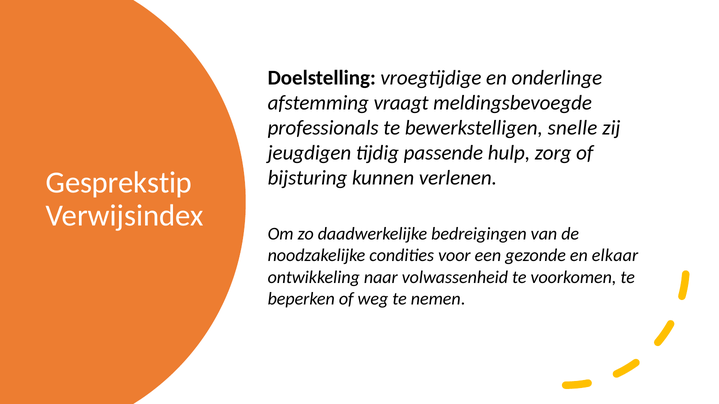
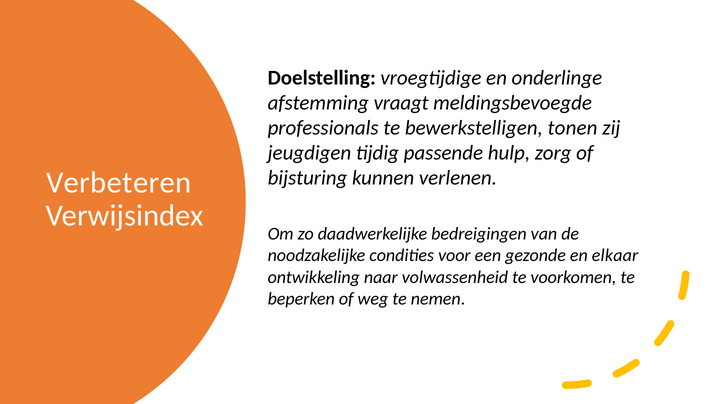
snelle: snelle -> tonen (573, 128)
Gesprekstip: Gesprekstip -> Verbeteren (119, 183)
